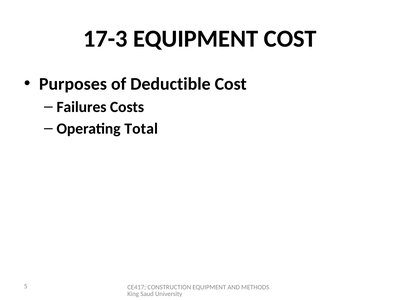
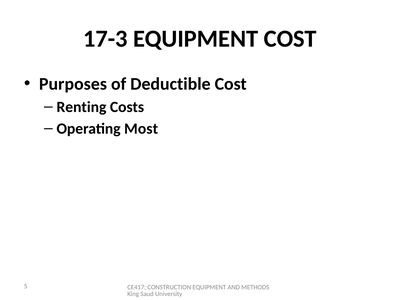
Failures: Failures -> Renting (81, 107)
Total: Total -> Most (141, 129)
